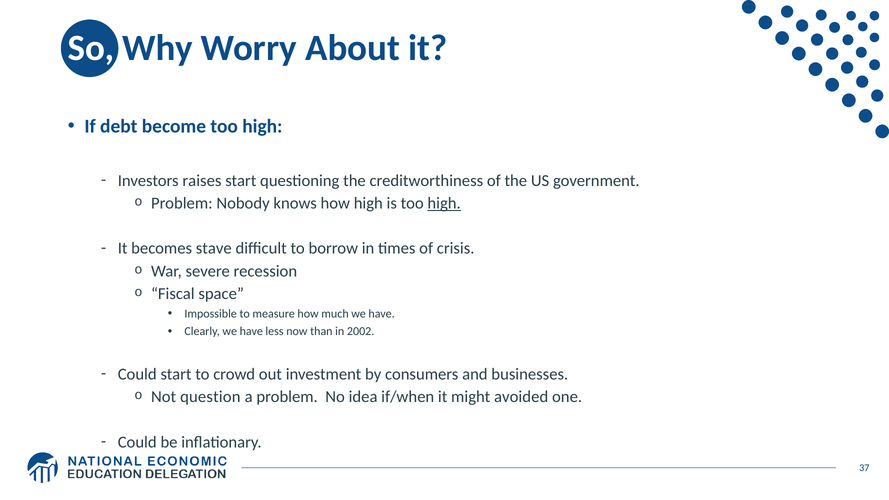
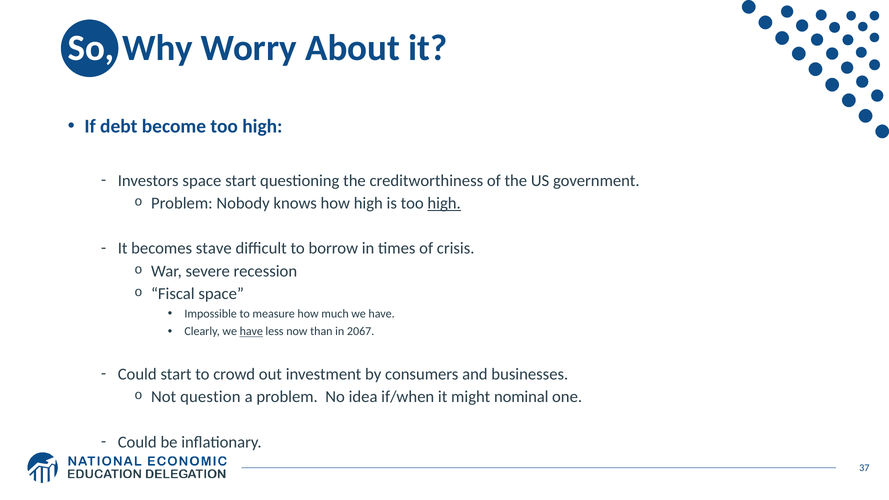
Investors raises: raises -> space (202, 181)
have underline: none -> present (251, 332)
2002: 2002 -> 2067 (361, 332)
avoided: avoided -> nominal (521, 397)
